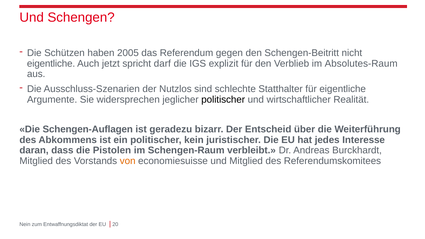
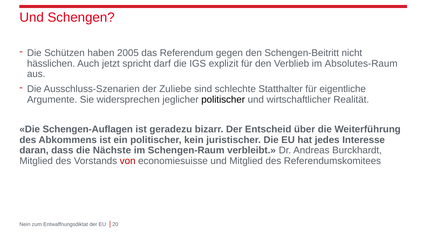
eigentliche: eigentliche -> hässlichen (51, 64)
Nutzlos: Nutzlos -> Zuliebe (175, 89)
Pistolen: Pistolen -> Nächste (112, 150)
von colour: orange -> red (128, 161)
